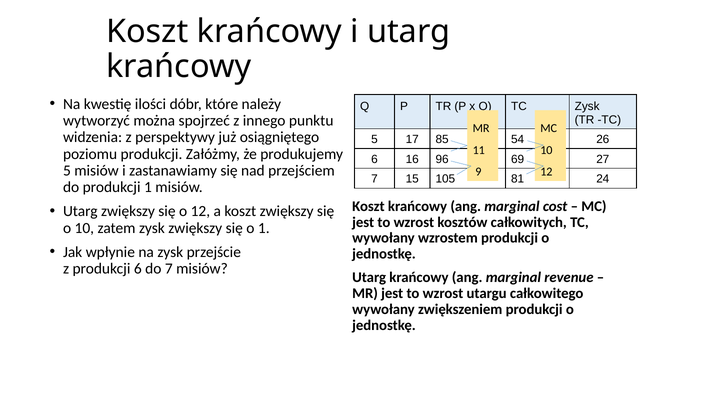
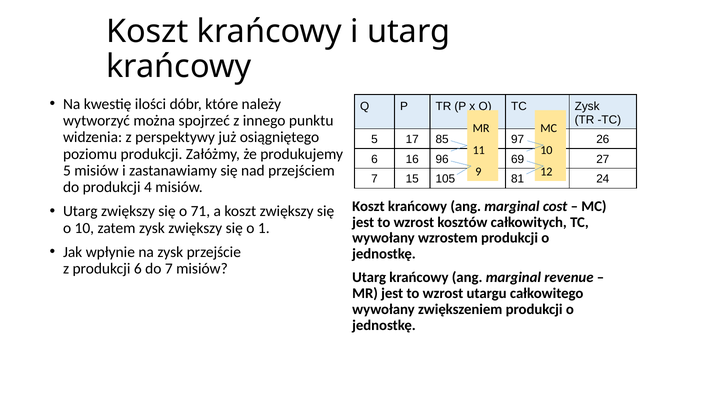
54: 54 -> 97 (518, 139)
produkcji 1: 1 -> 4 (148, 187)
o 12: 12 -> 71 (200, 211)
